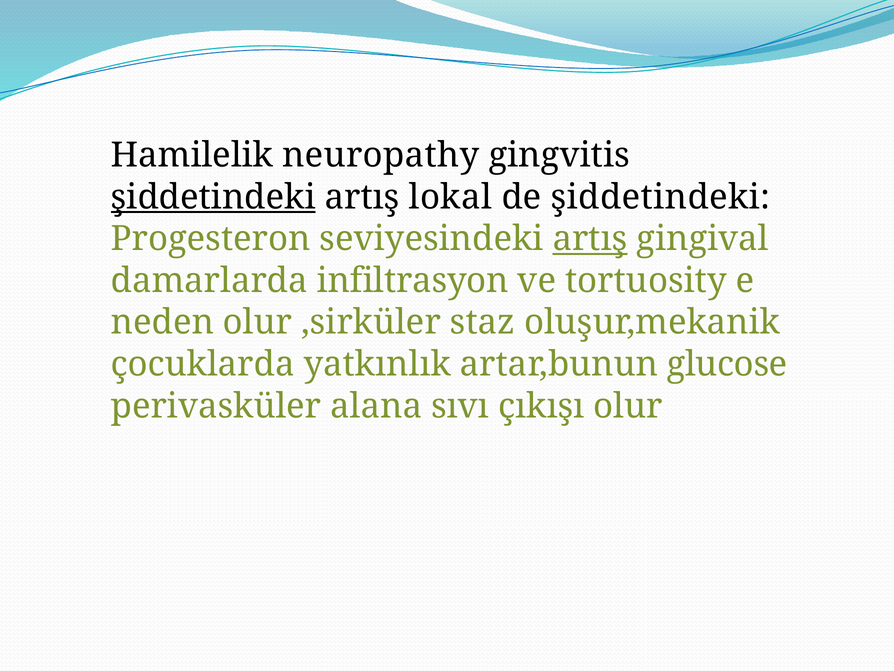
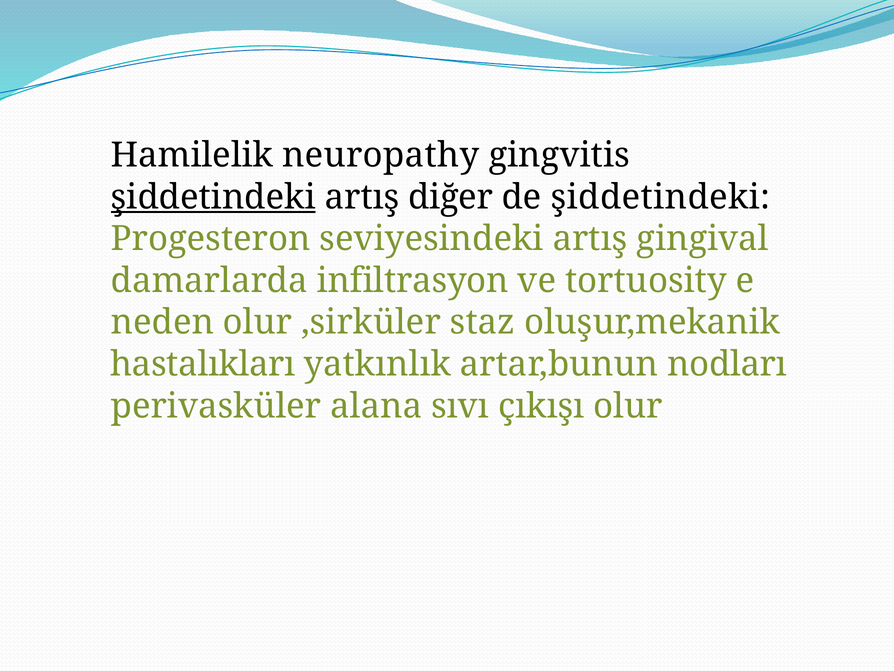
lokal: lokal -> diğer (451, 197)
artış underline: present -> none (590, 239)
çocuklarda: çocuklarda -> hastalıkları (203, 364)
glucose: glucose -> nodları (727, 364)
